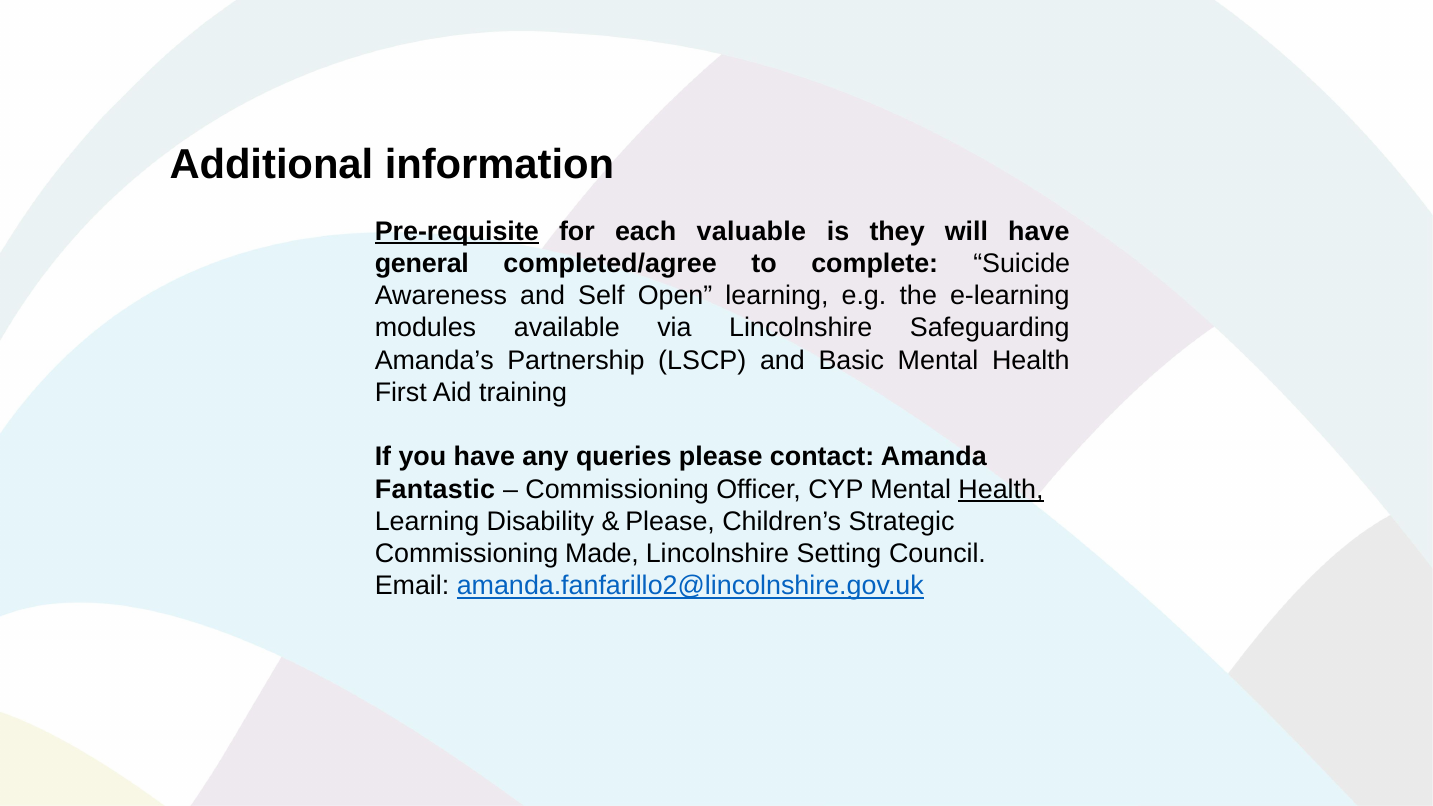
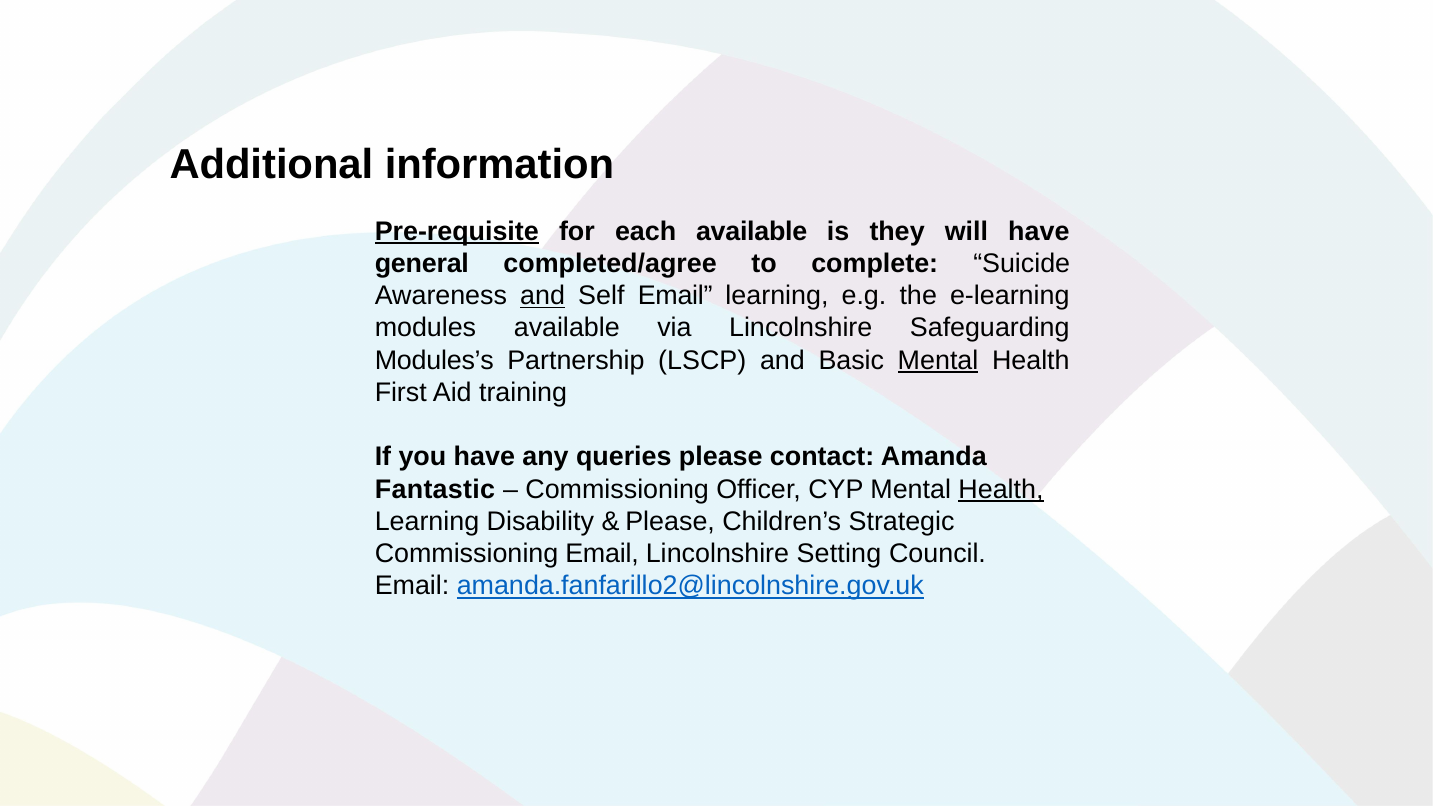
each valuable: valuable -> available (752, 231)
and underline: none -> present (543, 296)
Self Open: Open -> Email (675, 296)
Amanda’s: Amanda’s -> Modules’s (434, 360)
Mental underline: none -> present (938, 360)
Commissioning Made: Made -> Email (602, 554)
